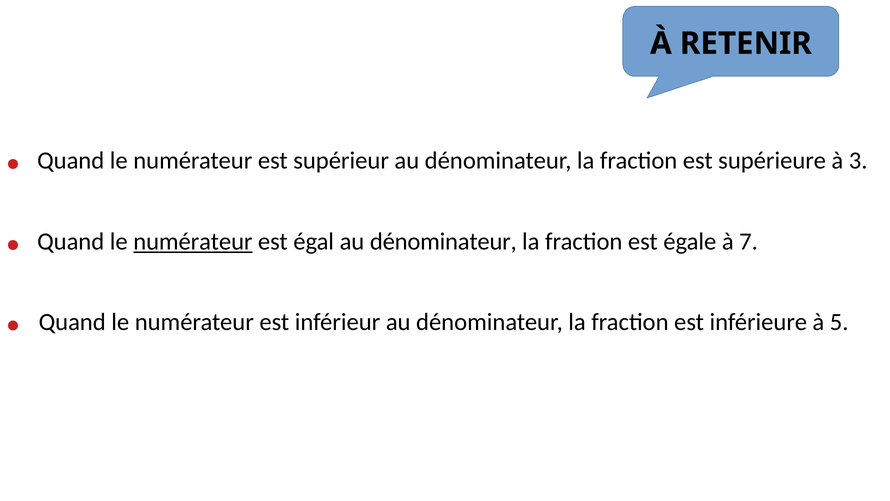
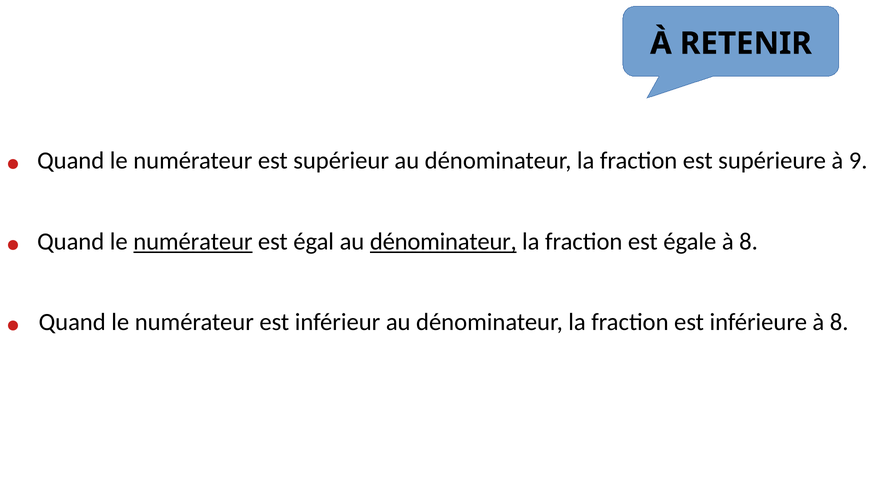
3: 3 -> 9 (858, 161)
dénominateur underline: none -> present (443, 241)
égale à 7: 7 -> 8 (749, 241)
inférieure à 5: 5 -> 8 (839, 322)
